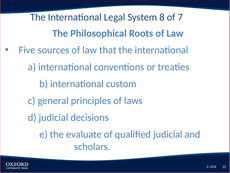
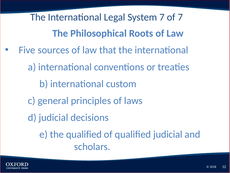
System 8: 8 -> 7 (162, 17)
the evaluate: evaluate -> qualified (84, 134)
